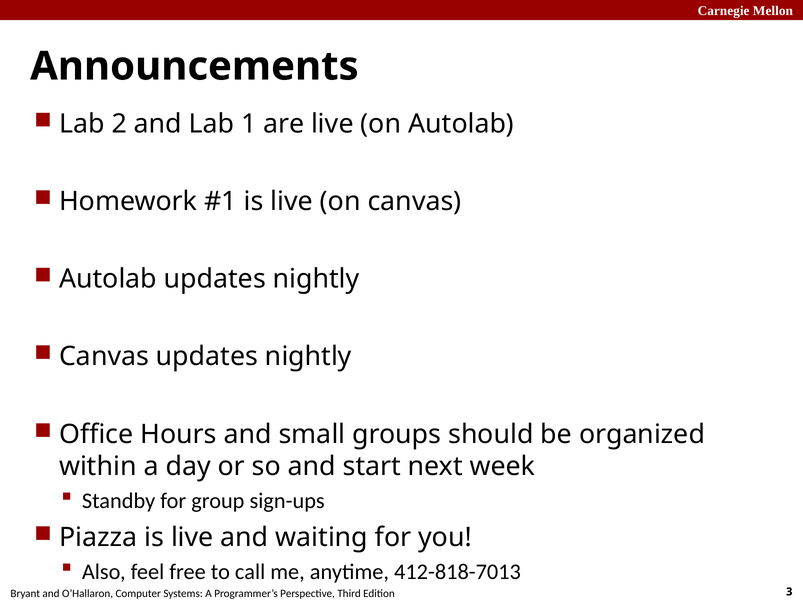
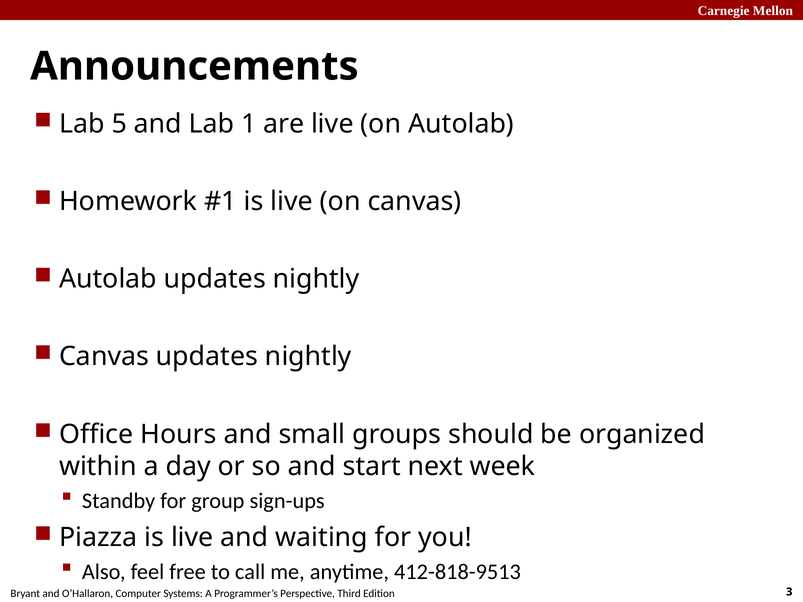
2: 2 -> 5 (119, 124)
412-818-7013: 412-818-7013 -> 412-818-9513 (458, 572)
